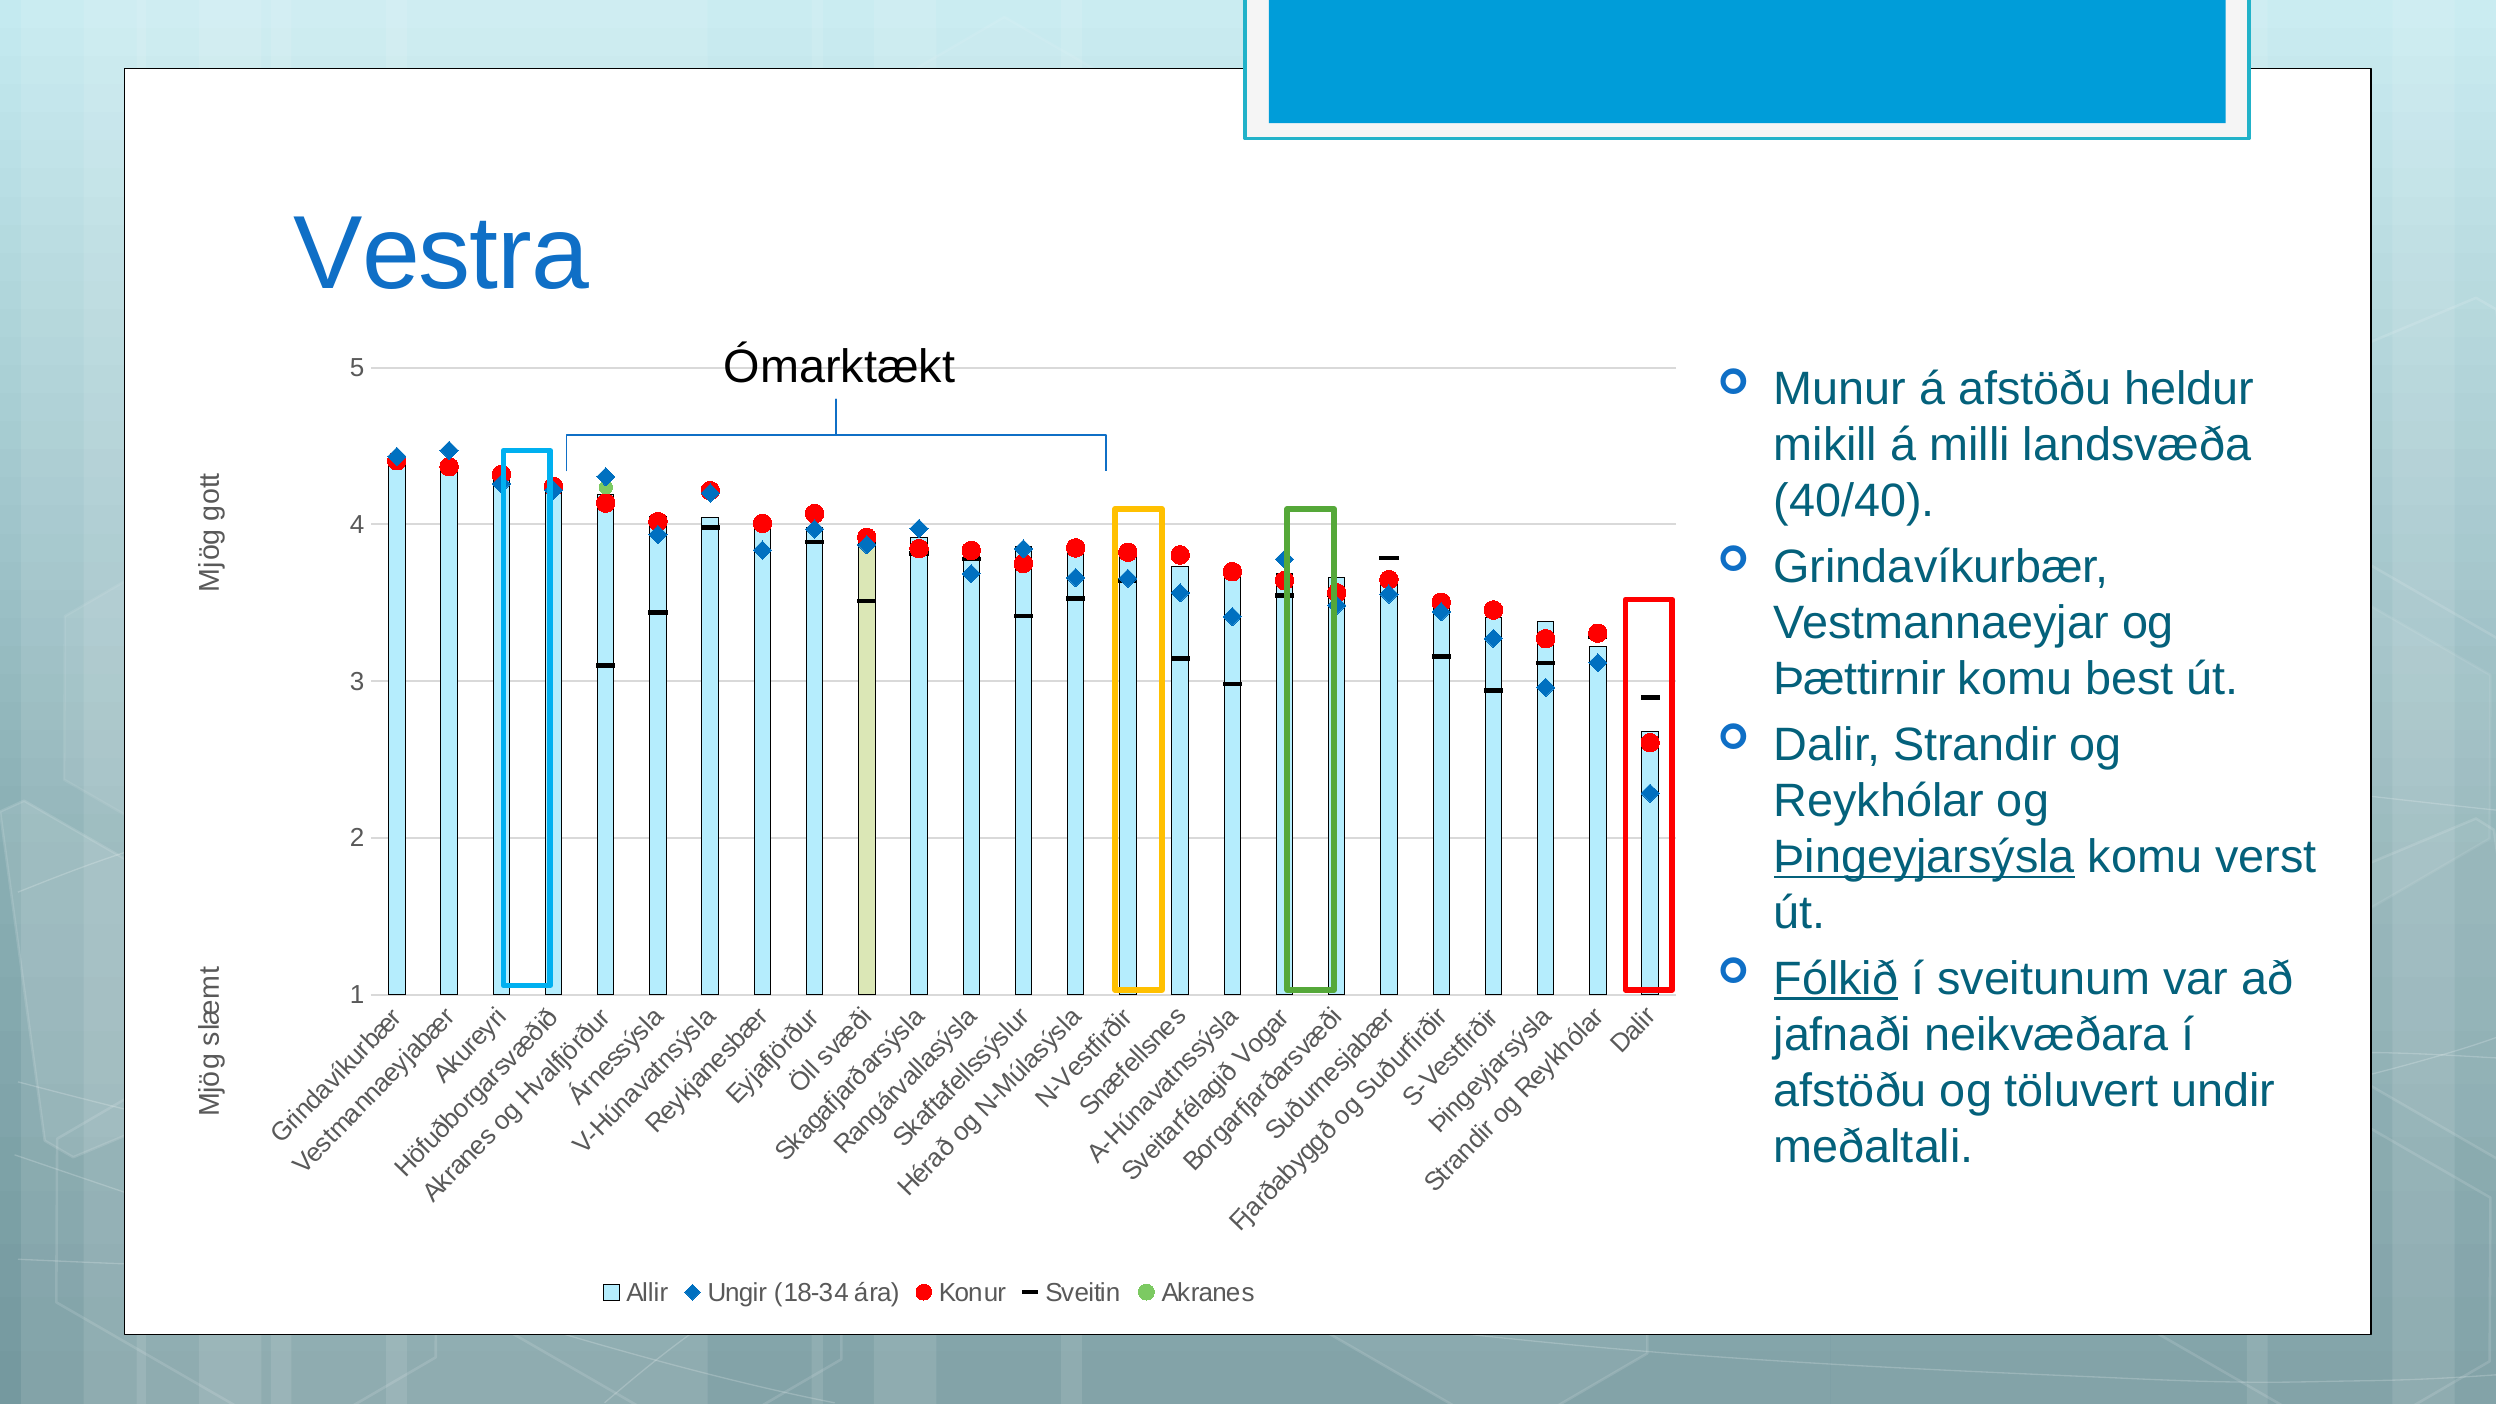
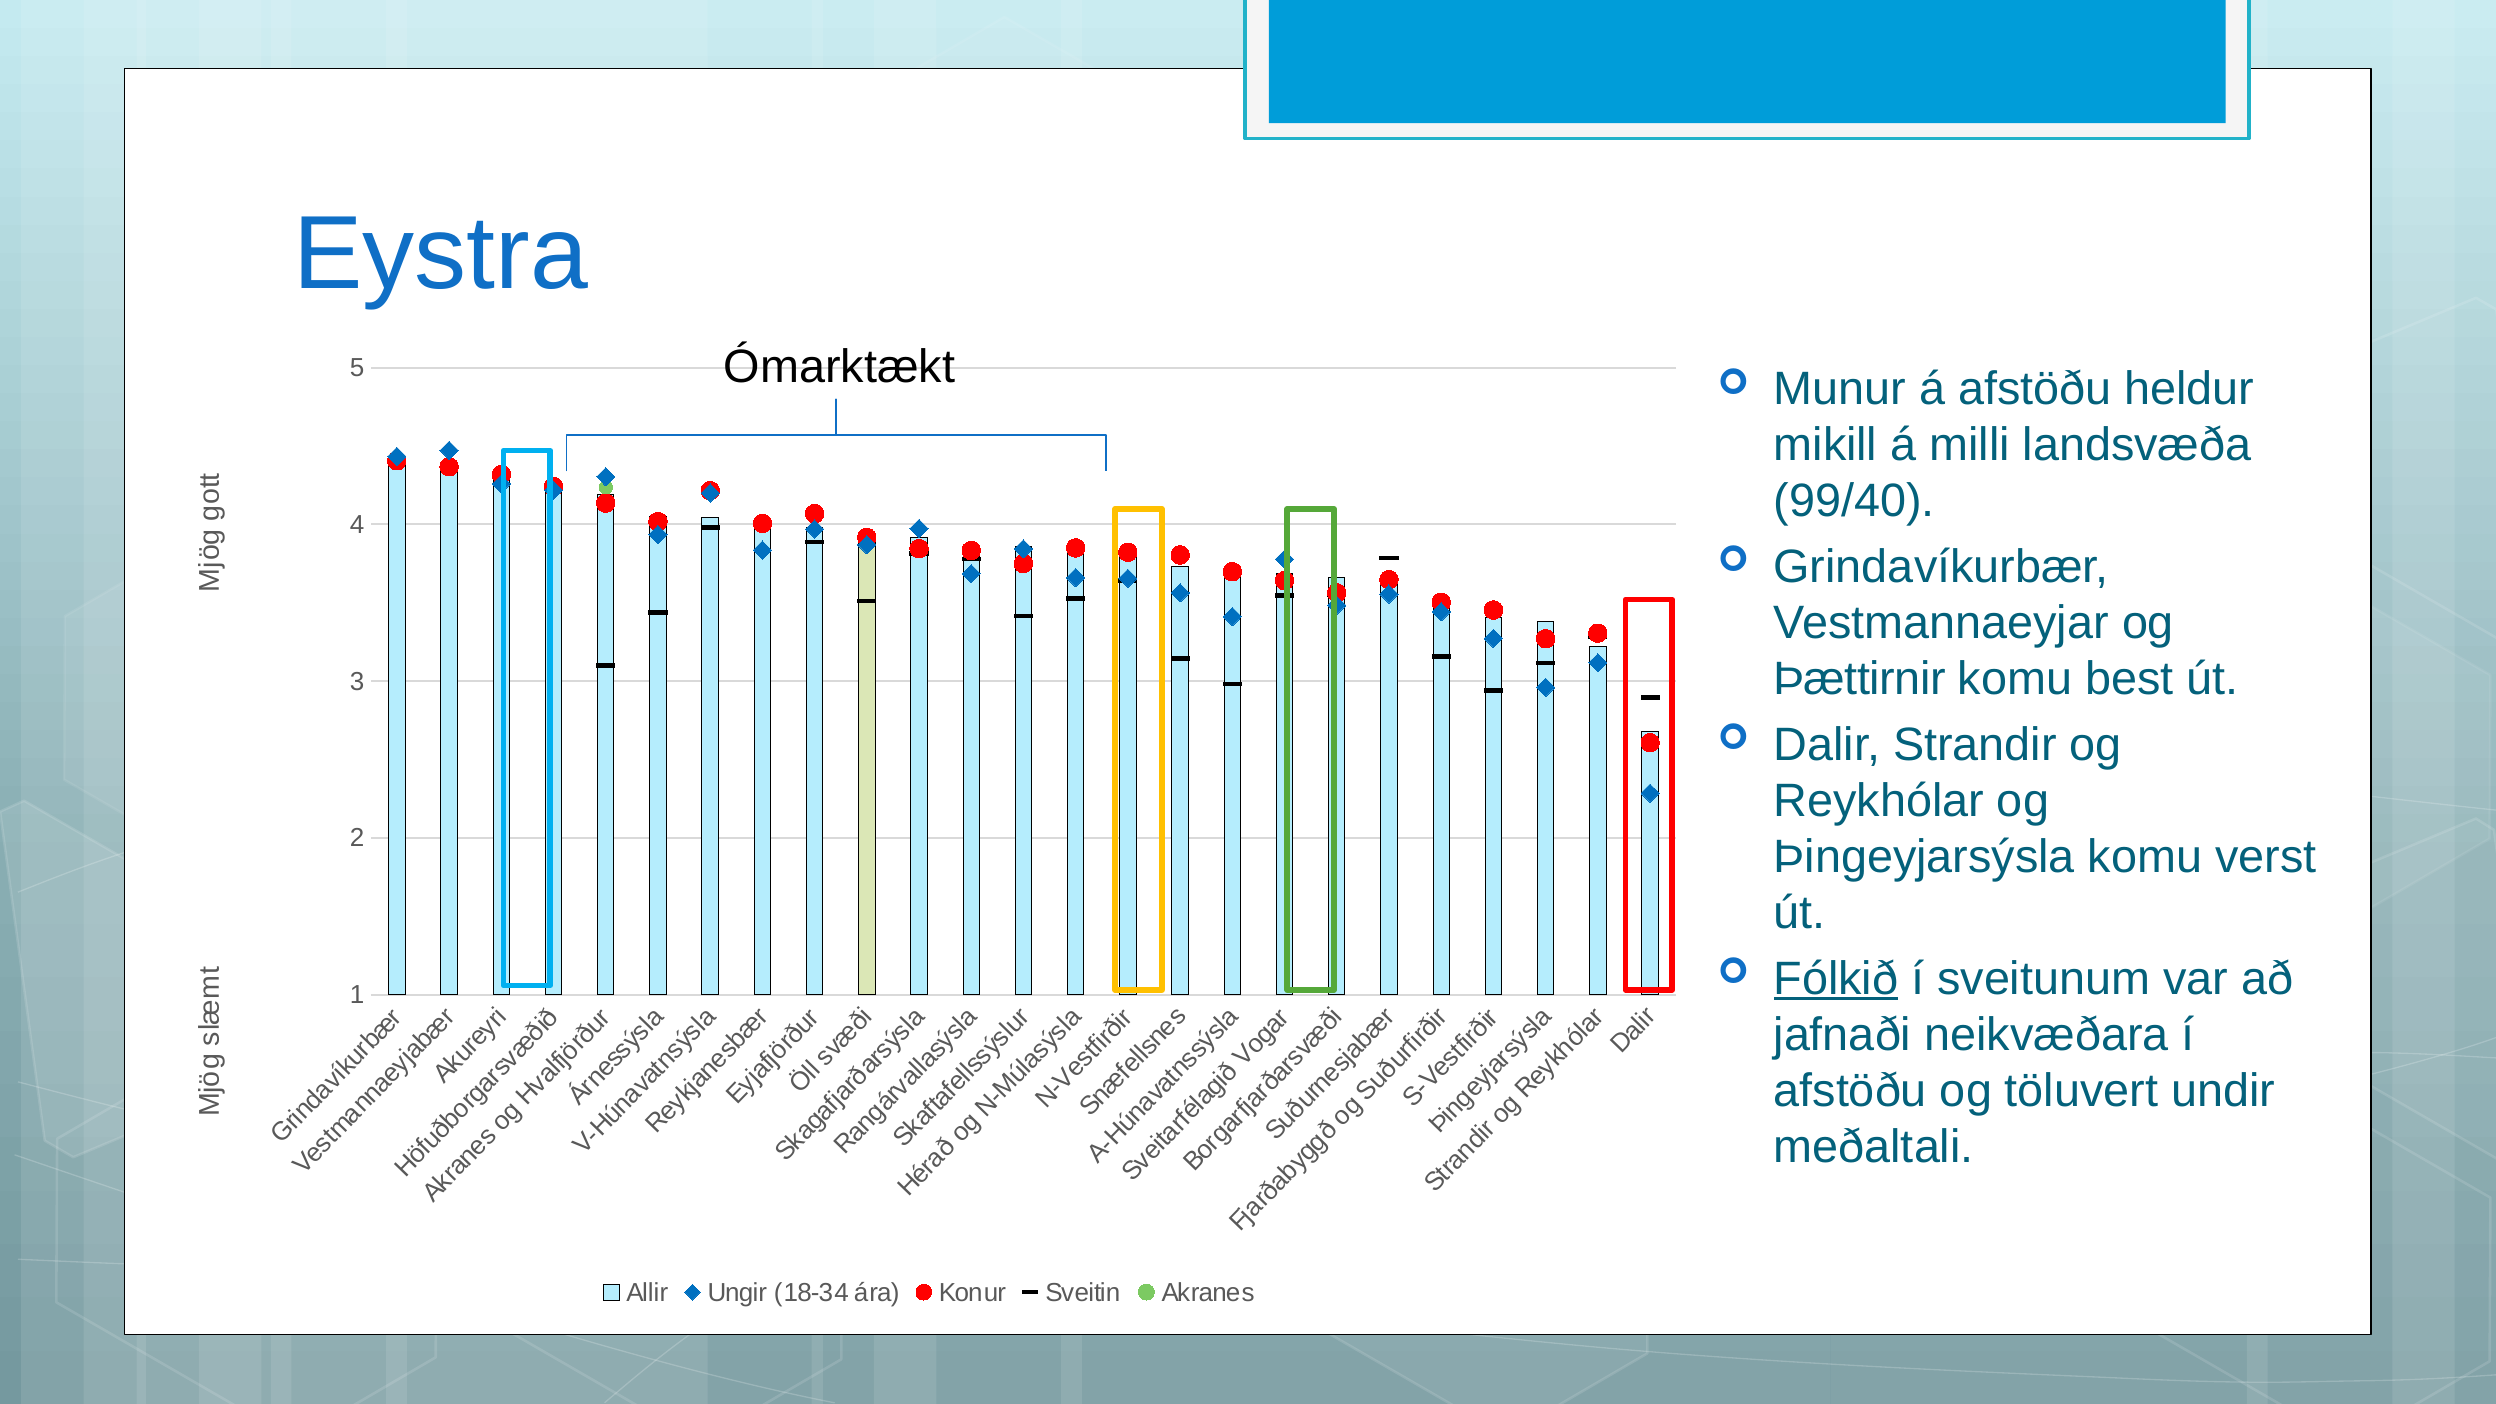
Vestra: Vestra -> Eystra (441, 254)
40/40: 40/40 -> 99/40 (1854, 501)
Þingeyjarsýsla underline: present -> none (1924, 857)
